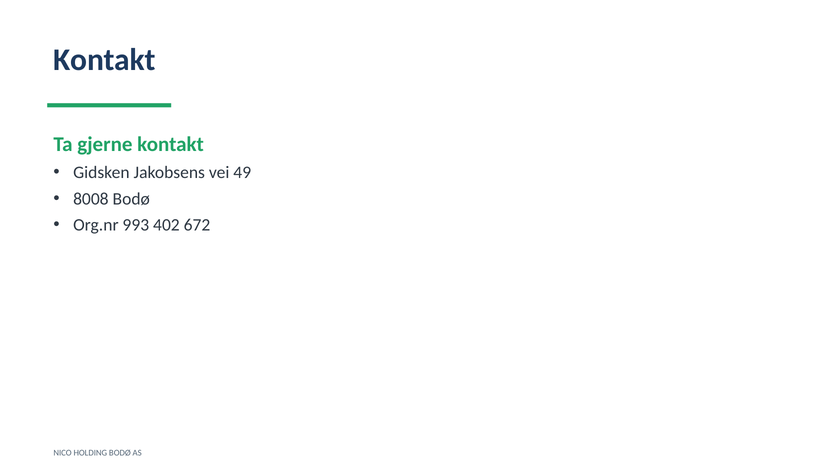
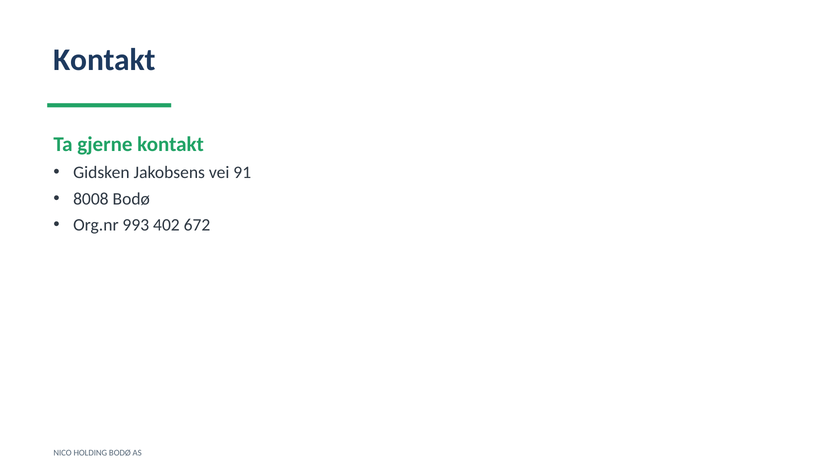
49: 49 -> 91 (242, 173)
